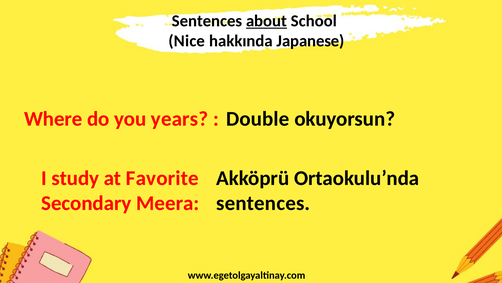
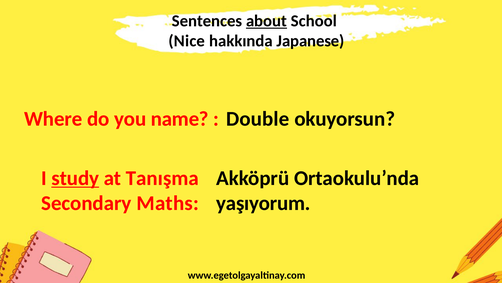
years: years -> name (180, 119)
study underline: none -> present (75, 178)
Favorite: Favorite -> Tanışma (162, 178)
Meera: Meera -> Maths (168, 203)
sentences: sentences -> yaşıyorum (263, 203)
